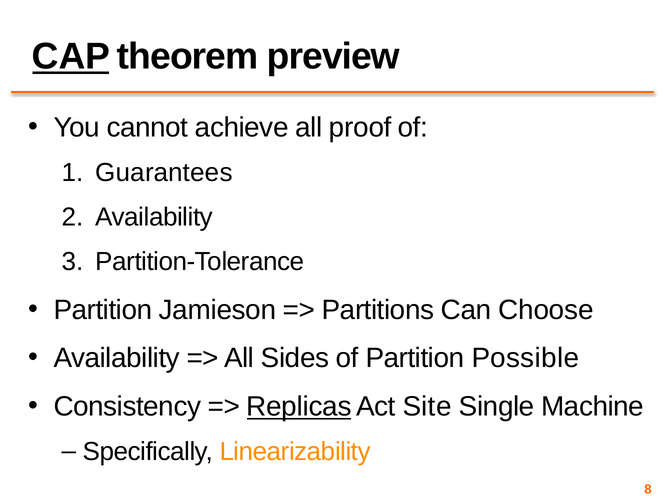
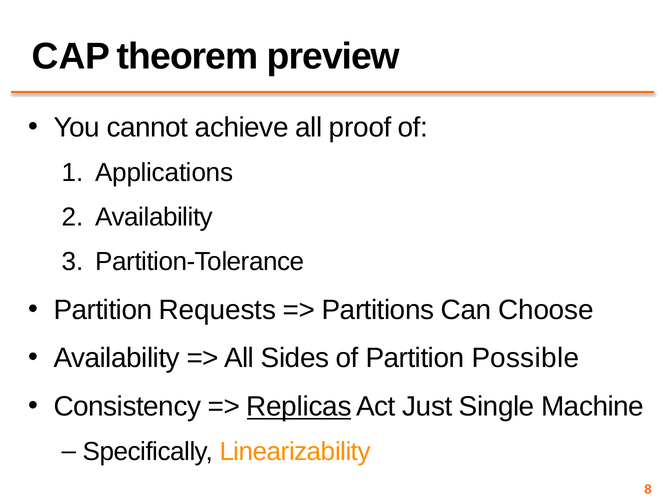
CAP underline: present -> none (71, 57)
Guarantees: Guarantees -> Applications (164, 173)
Jamieson: Jamieson -> Requests (217, 310)
Site: Site -> Just (427, 407)
